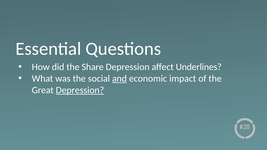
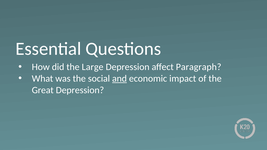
Share: Share -> Large (93, 67)
Underlines: Underlines -> Paragraph (199, 67)
Depression underline: present -> none (80, 90)
